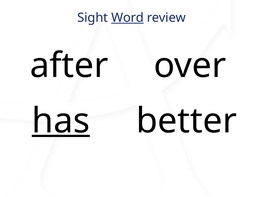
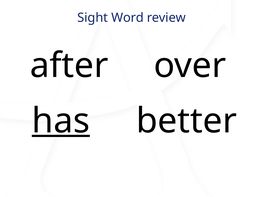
Word underline: present -> none (127, 18)
